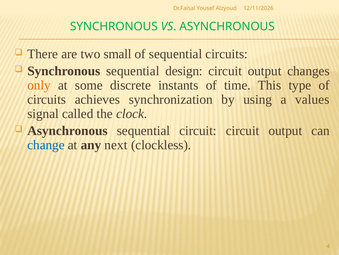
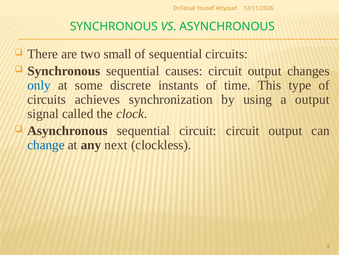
design: design -> causes (184, 71)
only colour: orange -> blue (39, 85)
a values: values -> output (312, 99)
